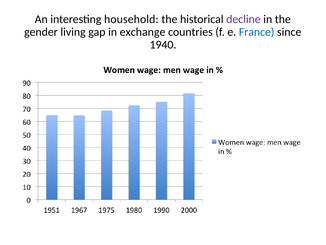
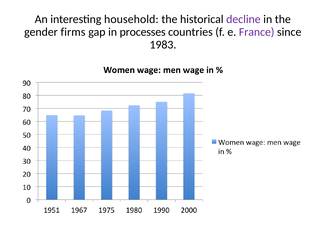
living: living -> firms (73, 32)
exchange: exchange -> processes (143, 32)
France colour: blue -> purple (257, 32)
1940: 1940 -> 1983 (163, 45)
